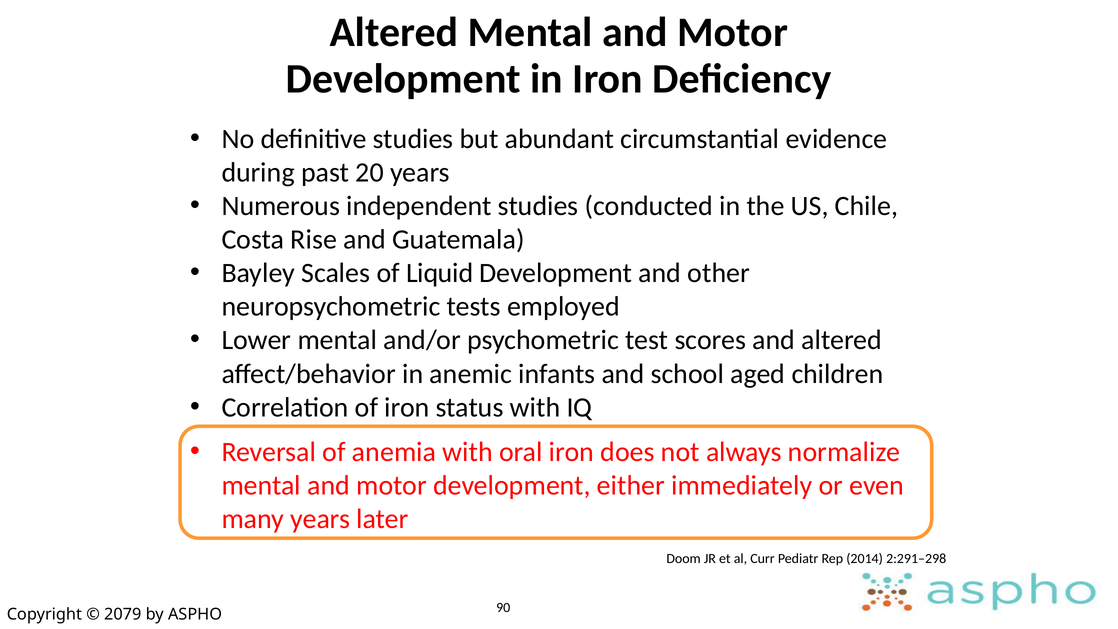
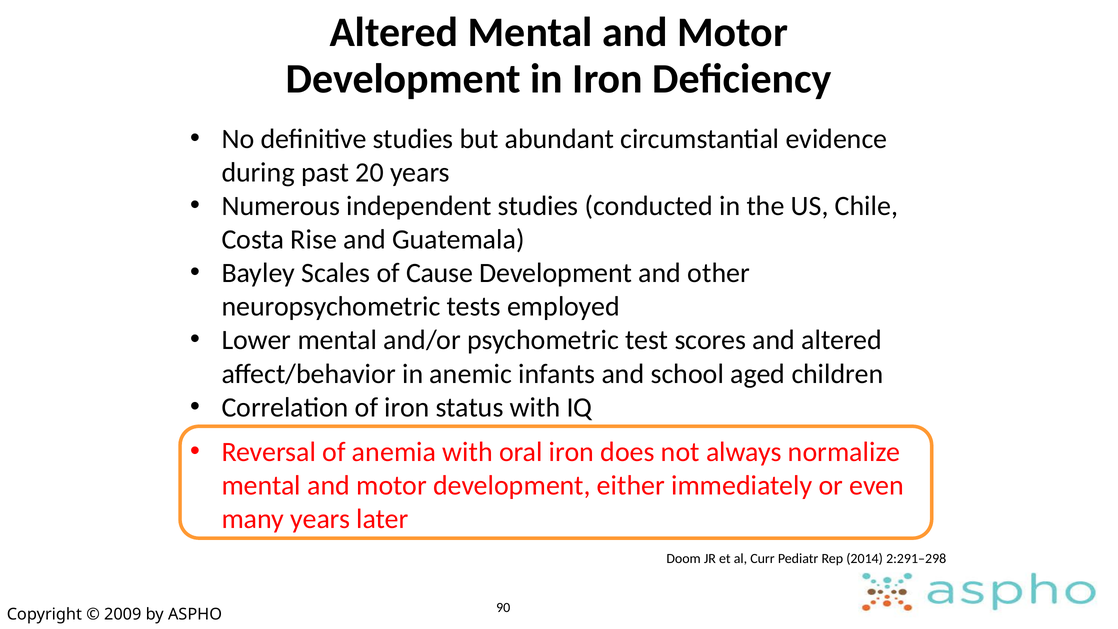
Liquid: Liquid -> Cause (440, 273)
2079: 2079 -> 2009 (123, 614)
